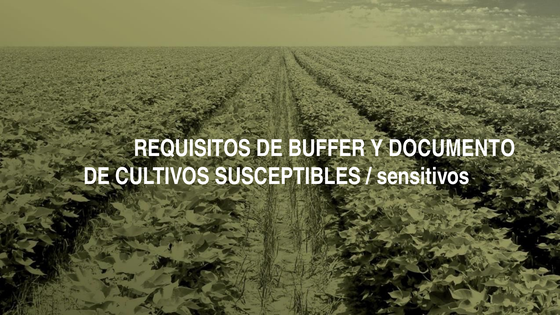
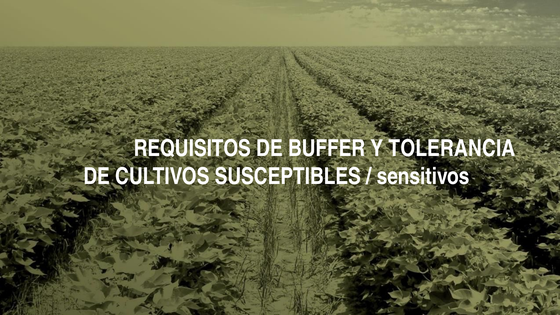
DOCUMENTO: DOCUMENTO -> TOLERANCIA (452, 149)
